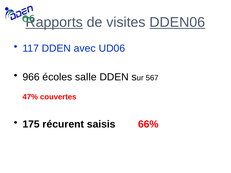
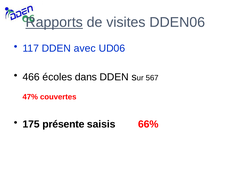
DDEN06 underline: present -> none (177, 22)
966: 966 -> 466 (31, 77)
salle: salle -> dans (86, 77)
récurent: récurent -> présente (63, 124)
